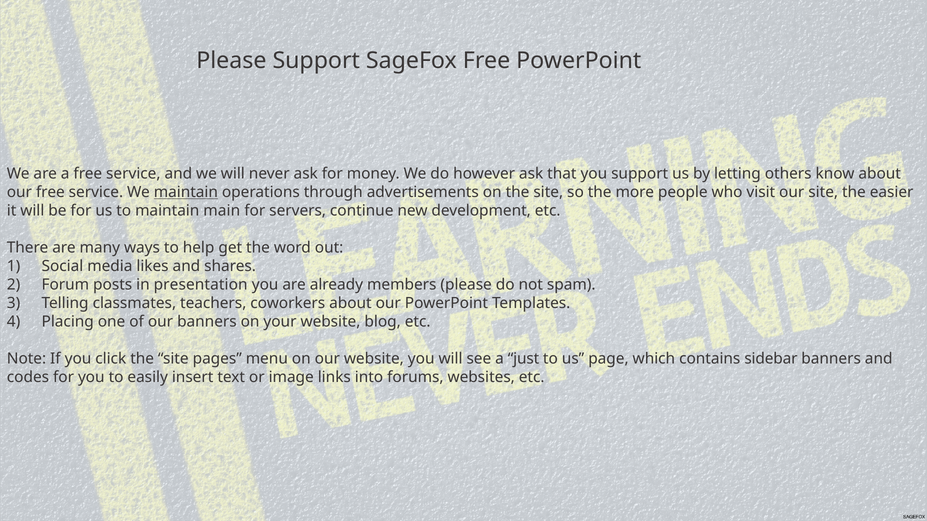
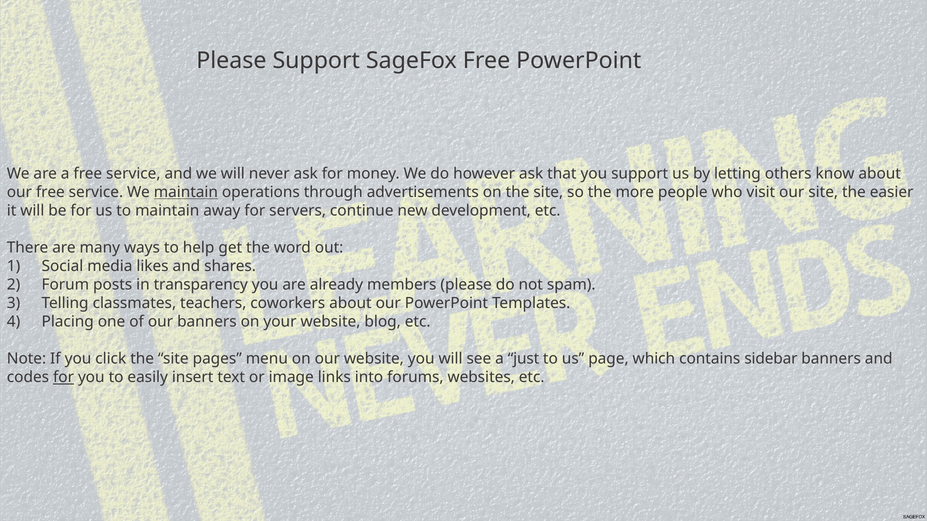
main: main -> away (222, 211)
presentation: presentation -> transparency (201, 285)
for underline: none -> present (64, 378)
